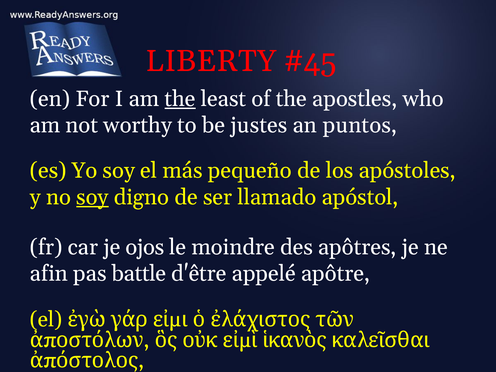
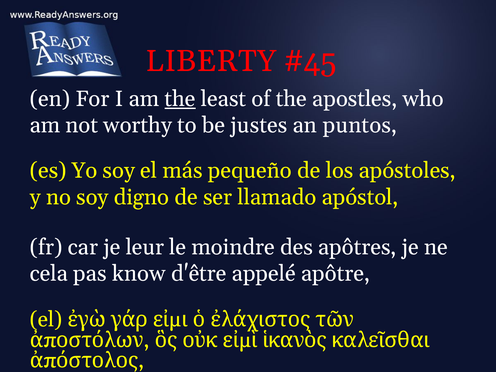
soy underline: present -> none (92, 197)
ojos: ojos -> leur (145, 247)
afin: afin -> cela (49, 274)
battle: battle -> know (139, 274)
